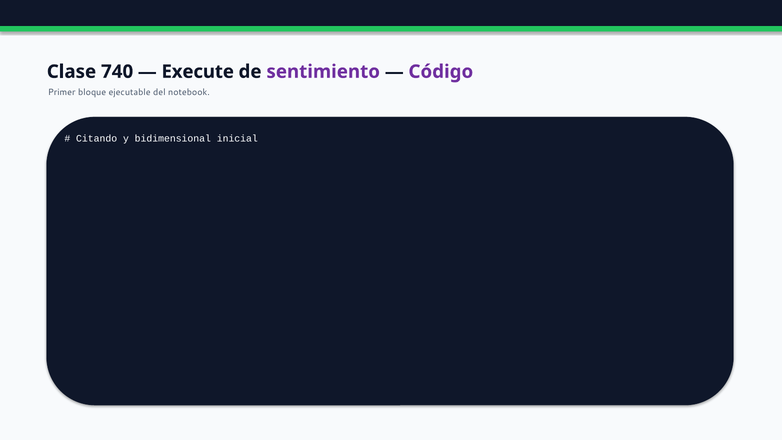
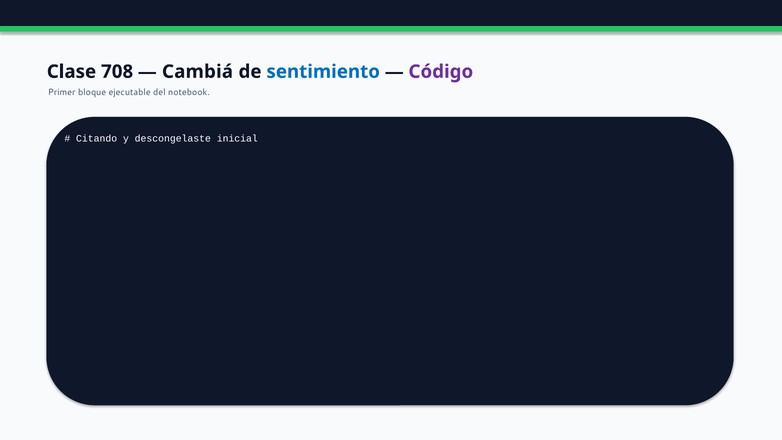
740: 740 -> 708 (117, 72)
Execute: Execute -> Cambiá (198, 72)
sentimiento colour: purple -> blue (323, 72)
bidimensional: bidimensional -> descongelaste (173, 138)
